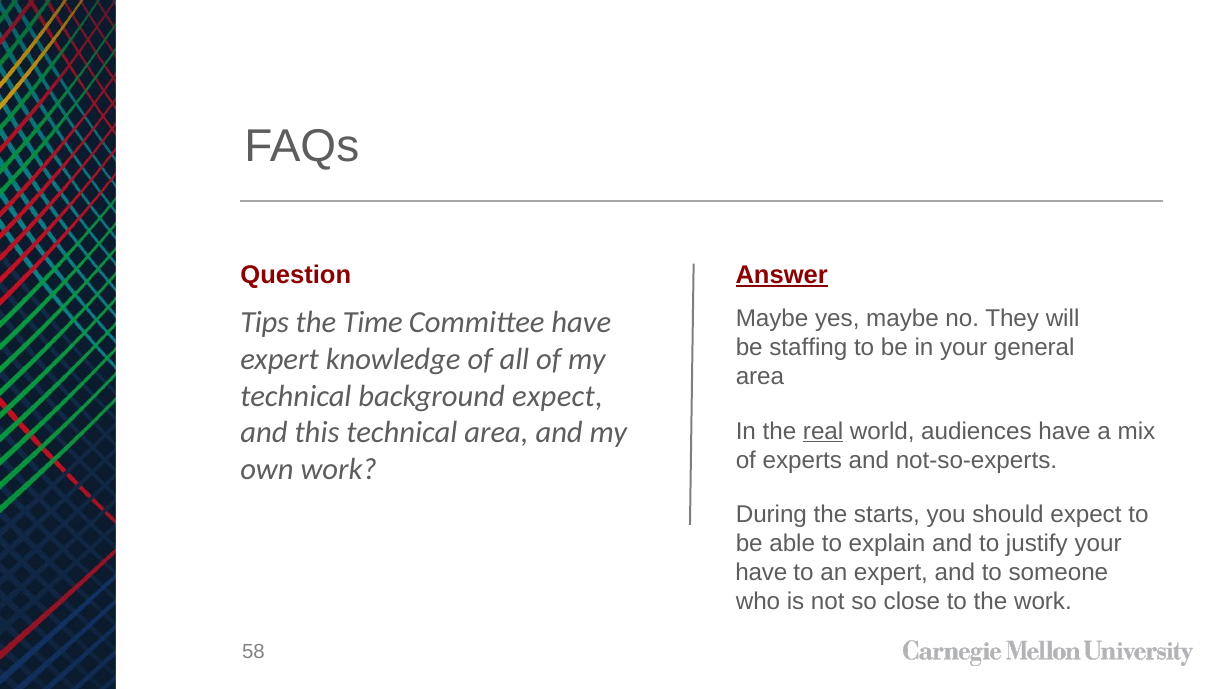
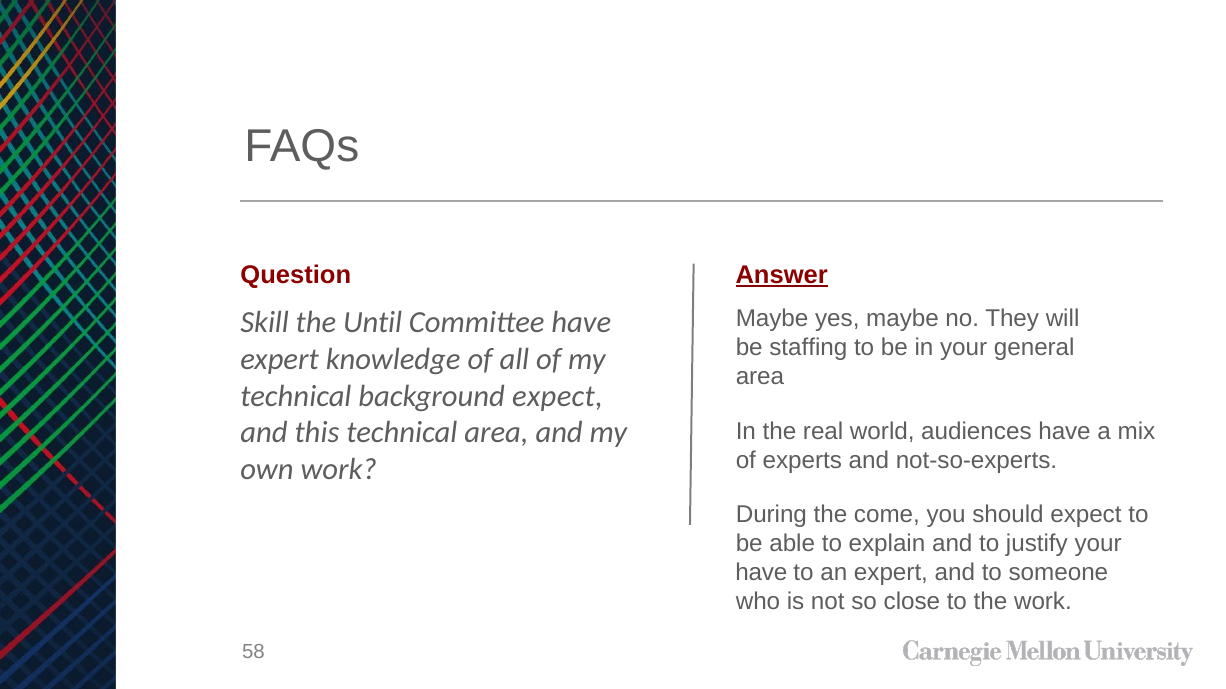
Tips: Tips -> Skill (265, 323)
Time: Time -> Until (373, 323)
real underline: present -> none (823, 432)
starts: starts -> come (887, 515)
